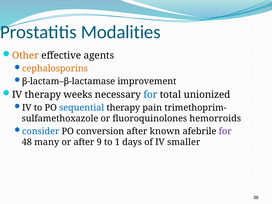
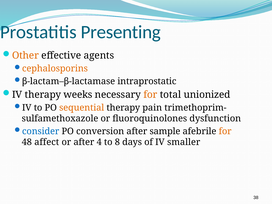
Modalities: Modalities -> Presenting (121, 32)
improvement: improvement -> intraprostatic (147, 81)
for colour: blue -> orange (150, 95)
sequential colour: blue -> orange (82, 108)
hemorroids: hemorroids -> dysfunction (215, 119)
known: known -> sample (165, 131)
for colour: purple -> orange (225, 131)
many: many -> affect (47, 142)
9: 9 -> 4 (99, 142)
1: 1 -> 8 (117, 142)
